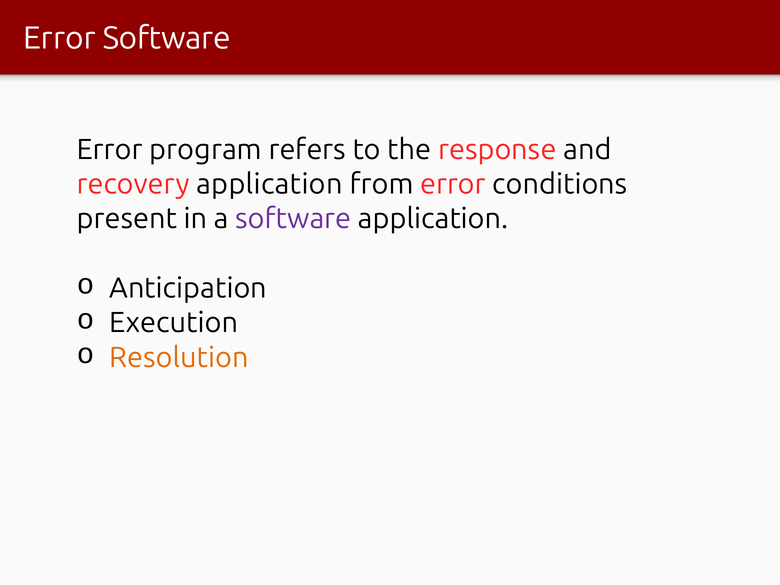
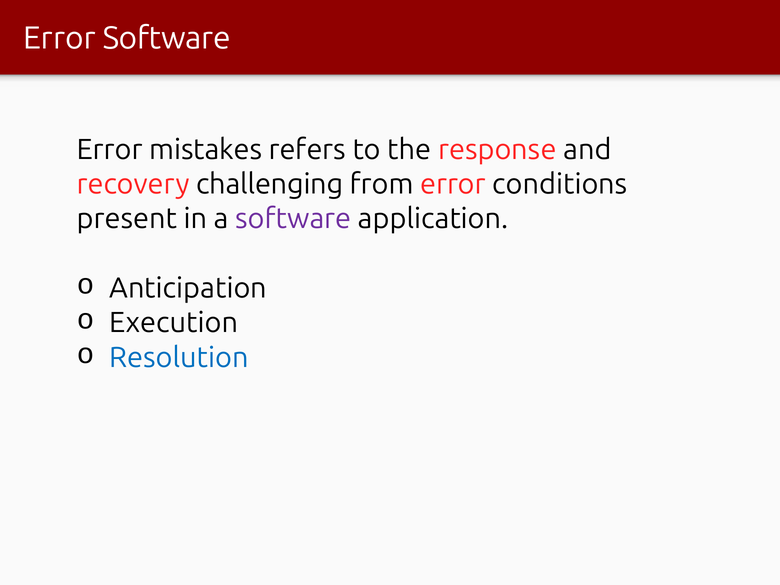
program: program -> mistakes (206, 150)
recovery application: application -> challenging (270, 184)
Resolution colour: orange -> blue (179, 358)
